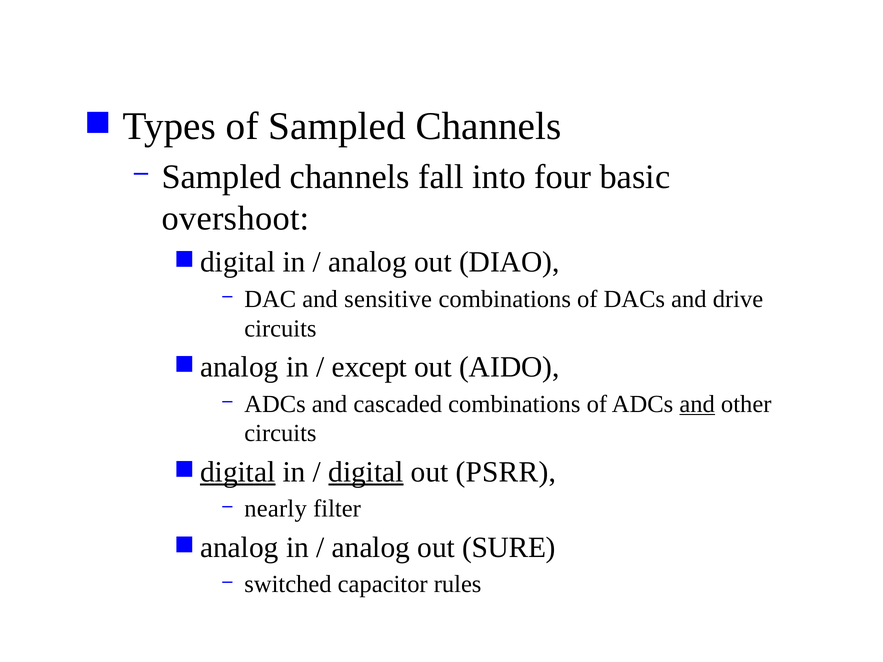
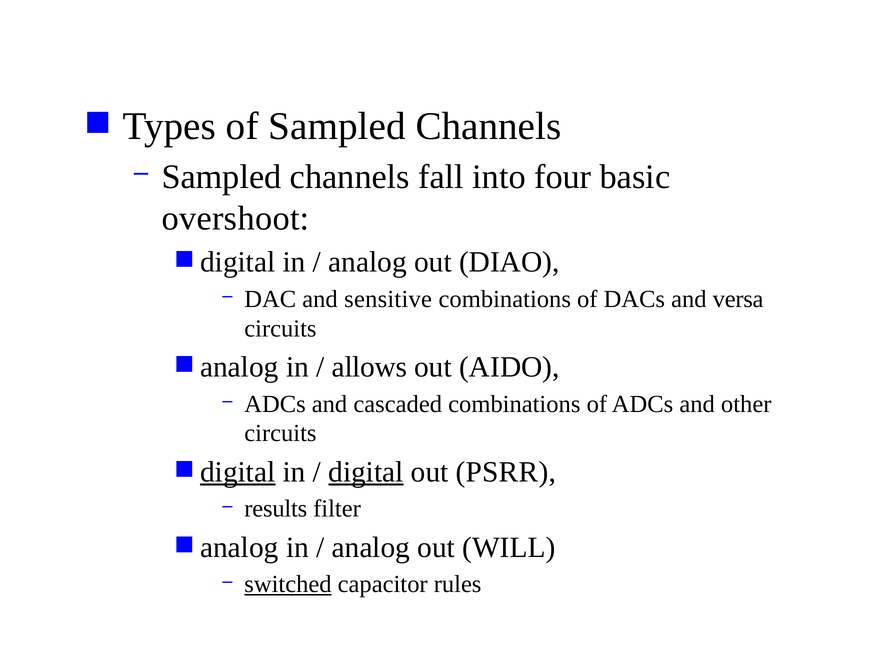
drive: drive -> versa (738, 299)
except: except -> allows (369, 367)
and underline: present -> none (697, 404)
nearly: nearly -> results (276, 509)
SURE: SURE -> WILL (509, 548)
switched underline: none -> present (288, 585)
